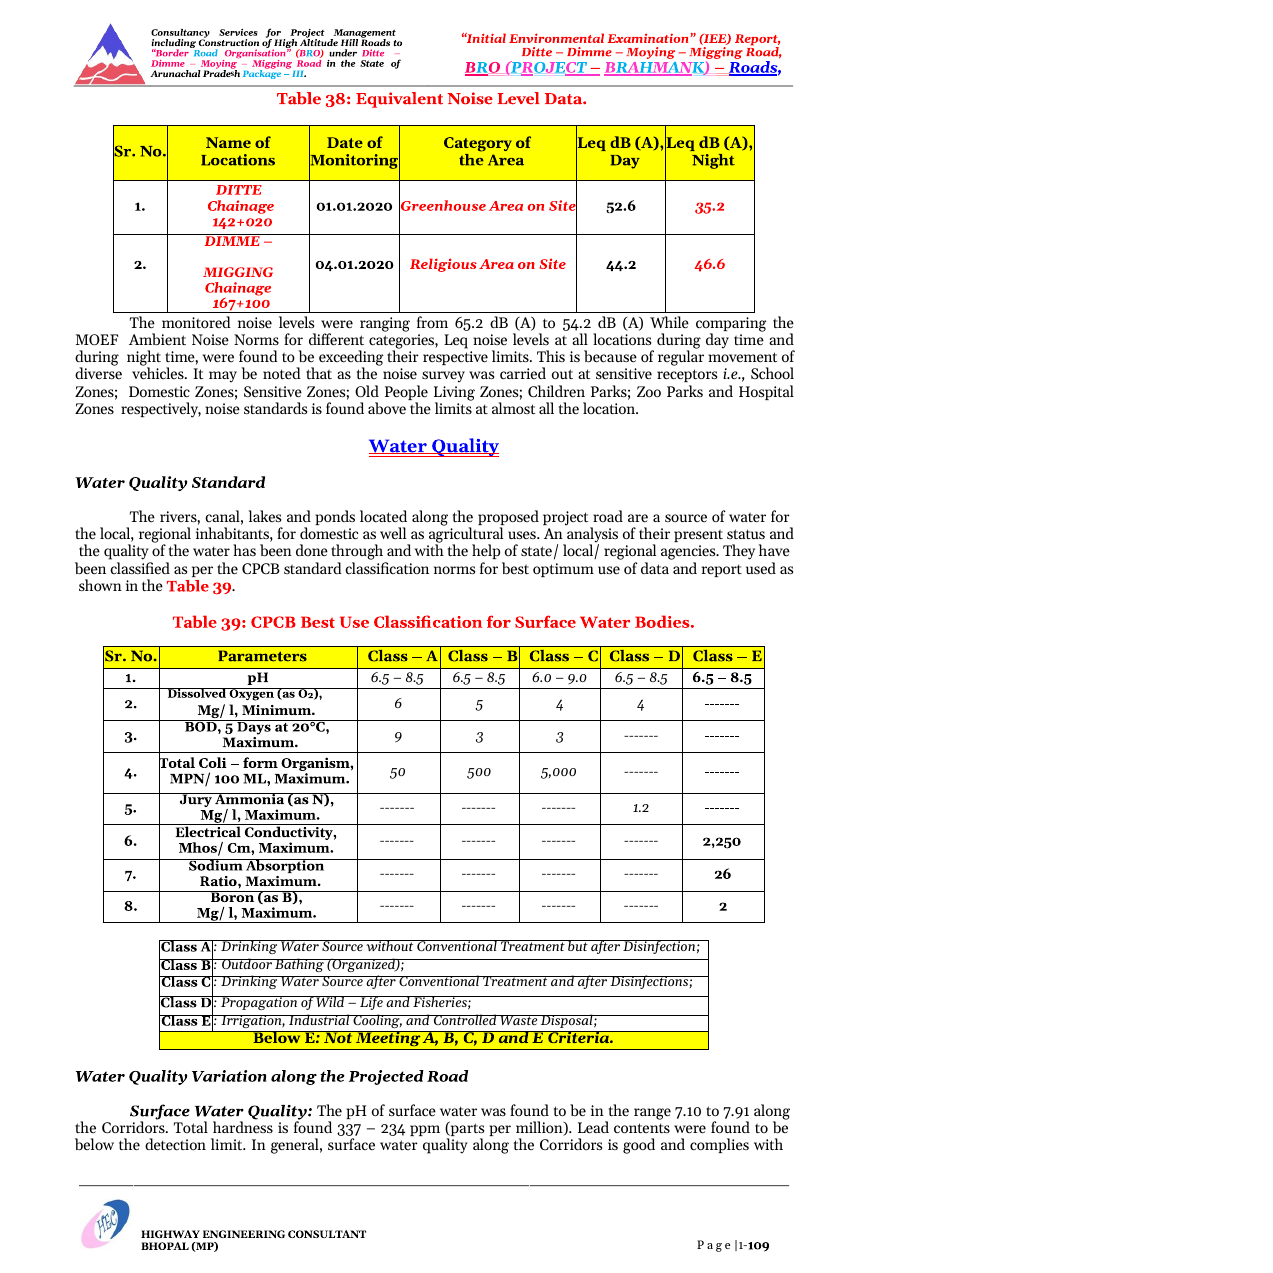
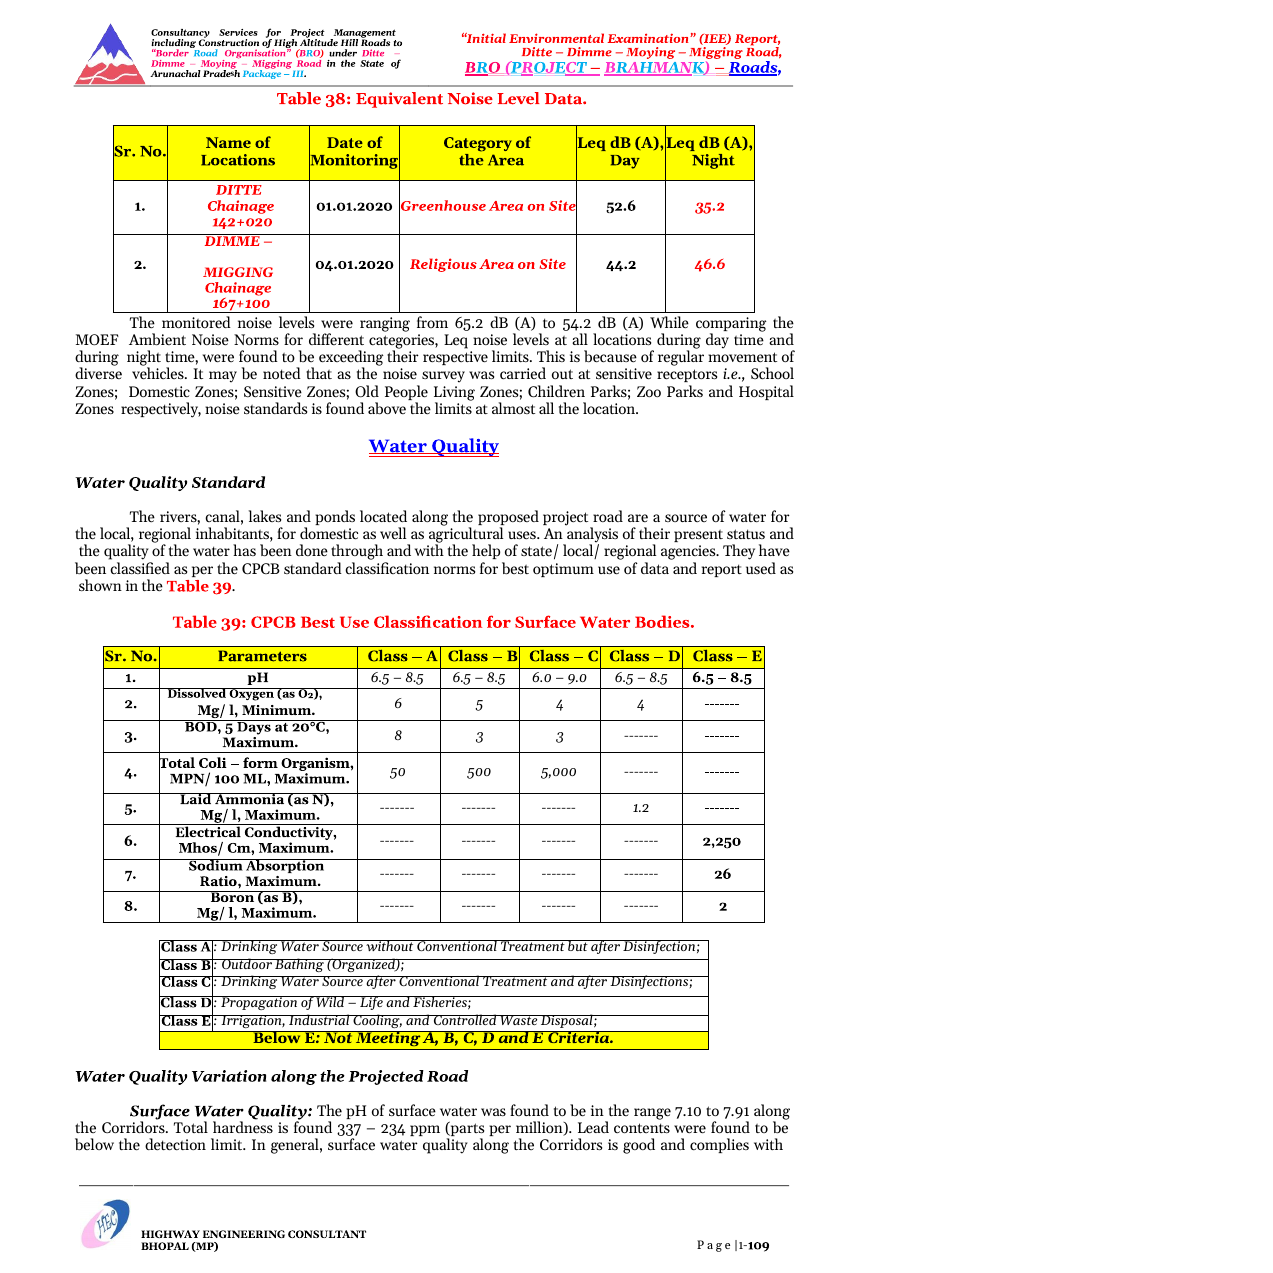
Maximum 9: 9 -> 8 (398, 736)
Jury: Jury -> Laid (196, 800)
